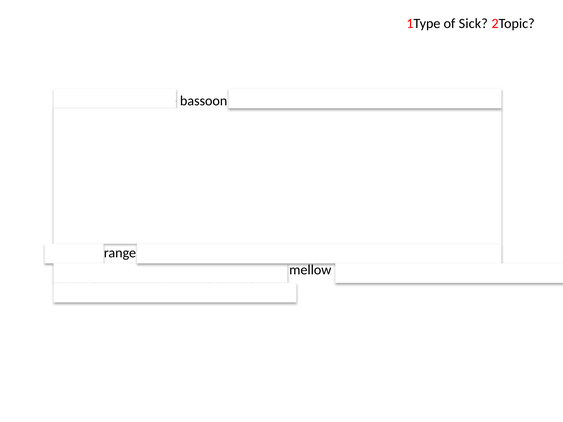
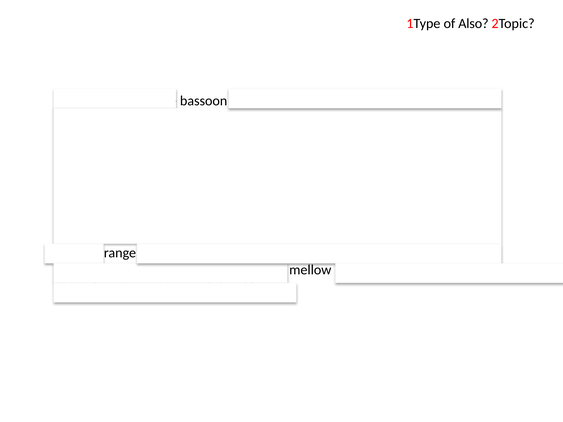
Sick: Sick -> Also (473, 23)
